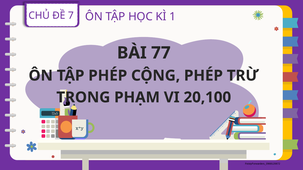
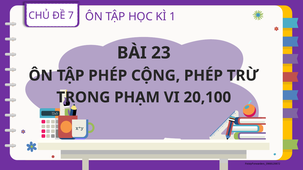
77: 77 -> 23 (161, 53)
